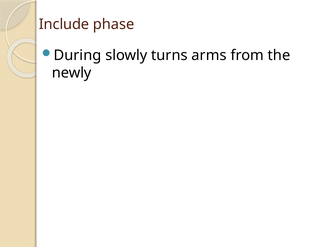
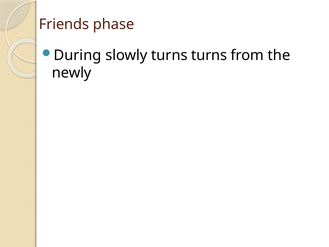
Include: Include -> Friends (64, 24)
turns arms: arms -> turns (209, 55)
